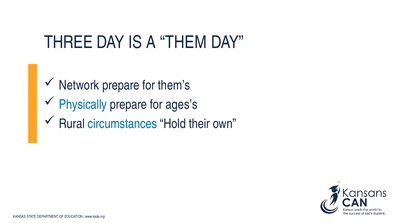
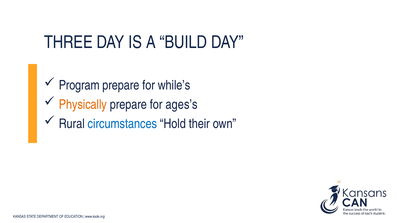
THEM: THEM -> BUILD (183, 42)
Network: Network -> Program (79, 85)
them’s: them’s -> while’s (174, 85)
Physically colour: blue -> orange (83, 105)
